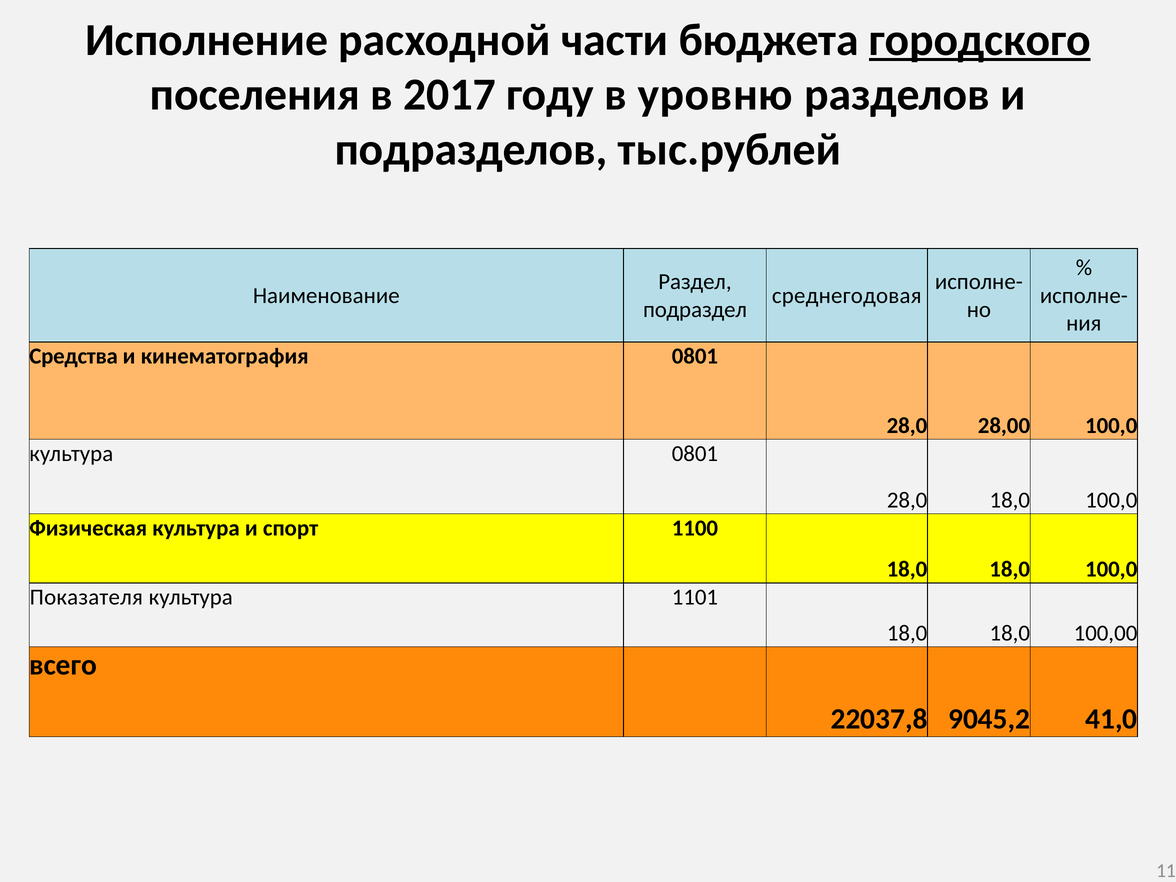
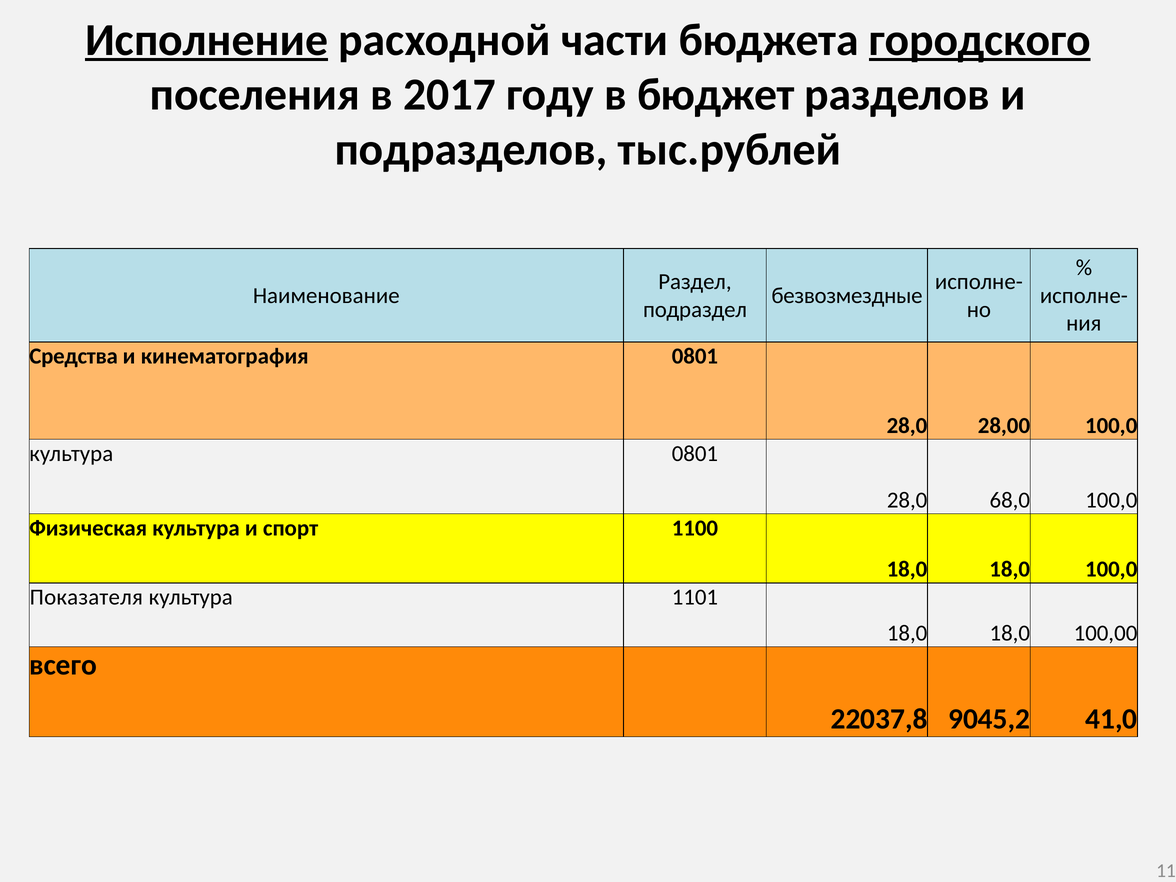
Исполнение underline: none -> present (207, 40)
уровню: уровню -> бюджет (716, 95)
среднегодовая: среднегодовая -> безвозмездные (847, 296)
28,0 18,0: 18,0 -> 68,0 (1010, 500)
